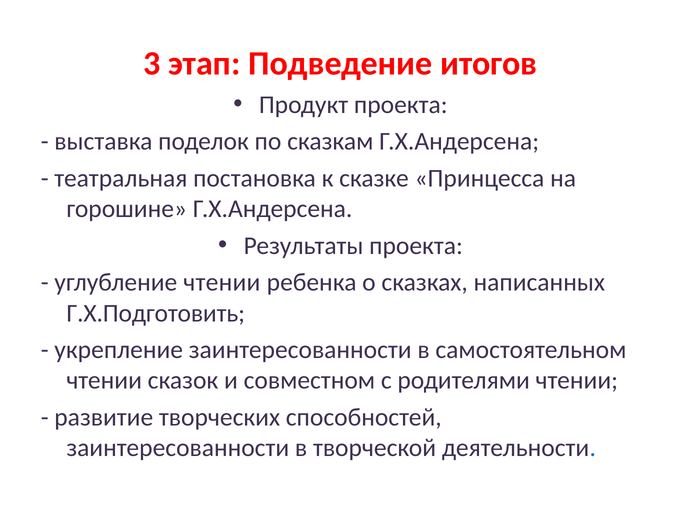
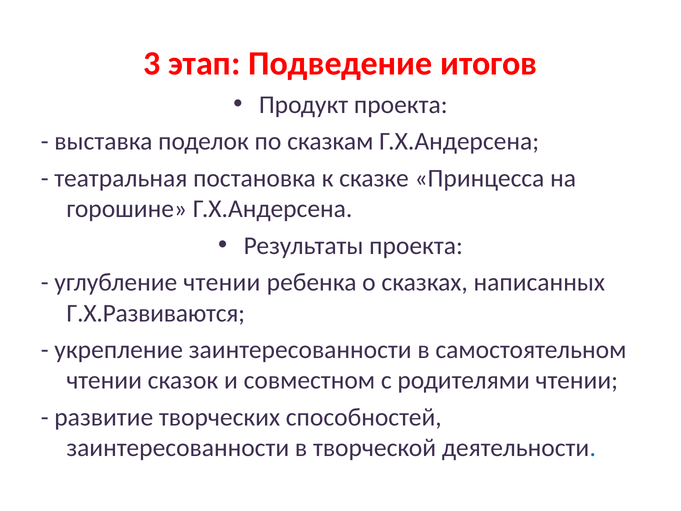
Г.Х.Подготовить: Г.Х.Подготовить -> Г.Х.Развиваются (156, 313)
